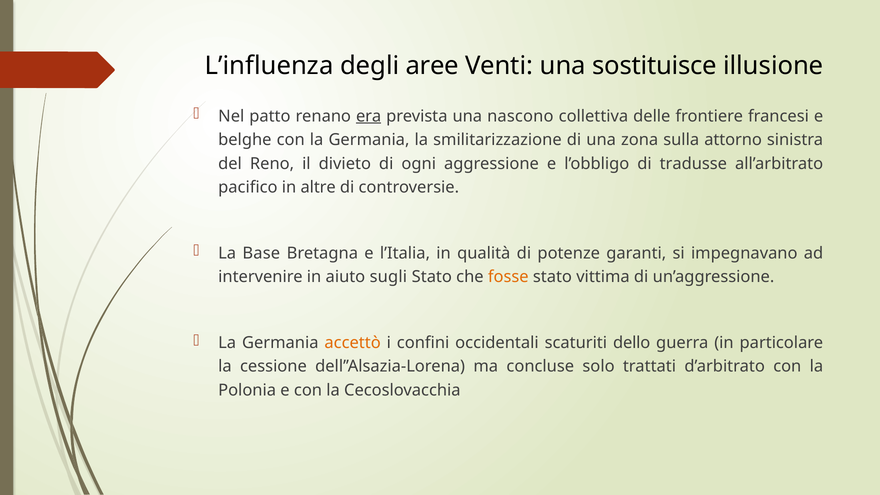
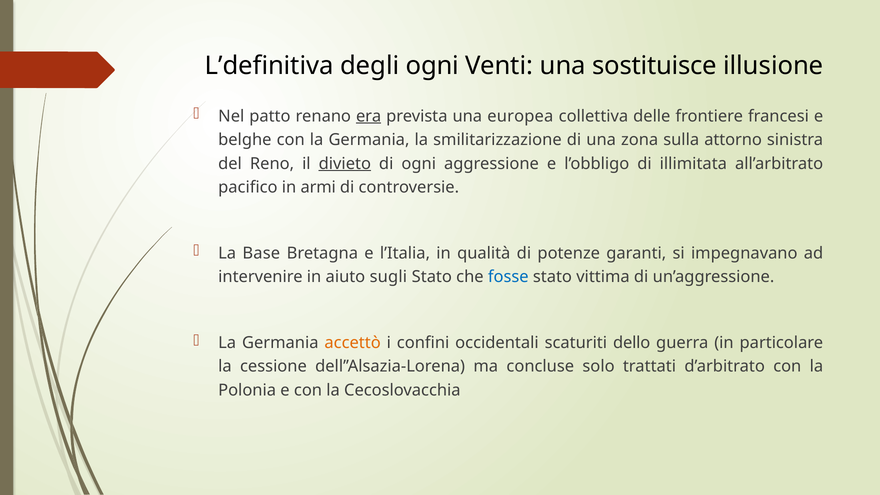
L’influenza: L’influenza -> L’definitiva (269, 66)
degli aree: aree -> ogni (432, 66)
nascono: nascono -> europea (520, 116)
divieto underline: none -> present (345, 164)
tradusse: tradusse -> illimitata (693, 164)
altre: altre -> armi (318, 187)
fosse colour: orange -> blue (508, 277)
